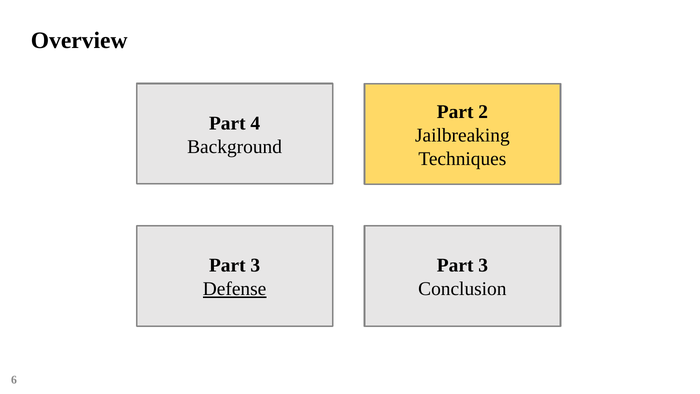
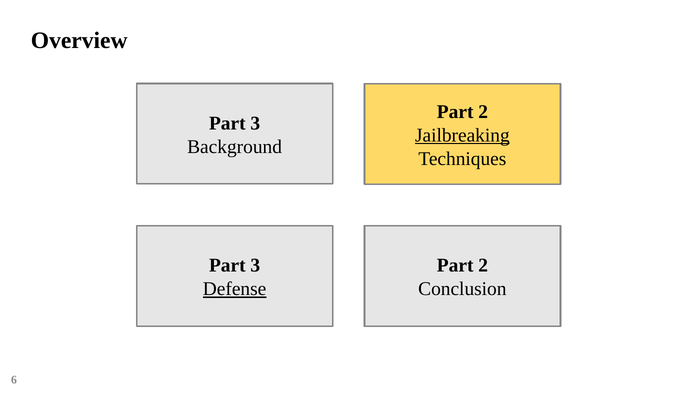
4: 4 -> 3 (255, 123)
Jailbreaking underline: none -> present (462, 135)
3: 3 -> 2 (483, 265)
